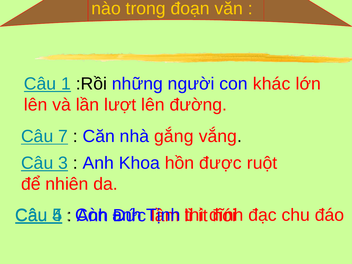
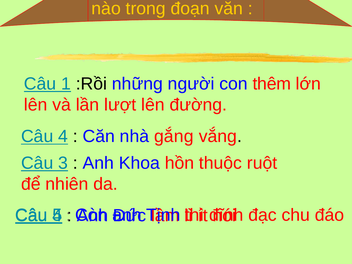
khác: khác -> thêm (272, 84)
7: 7 -> 4 (63, 136)
được: được -> thuộc (220, 163)
